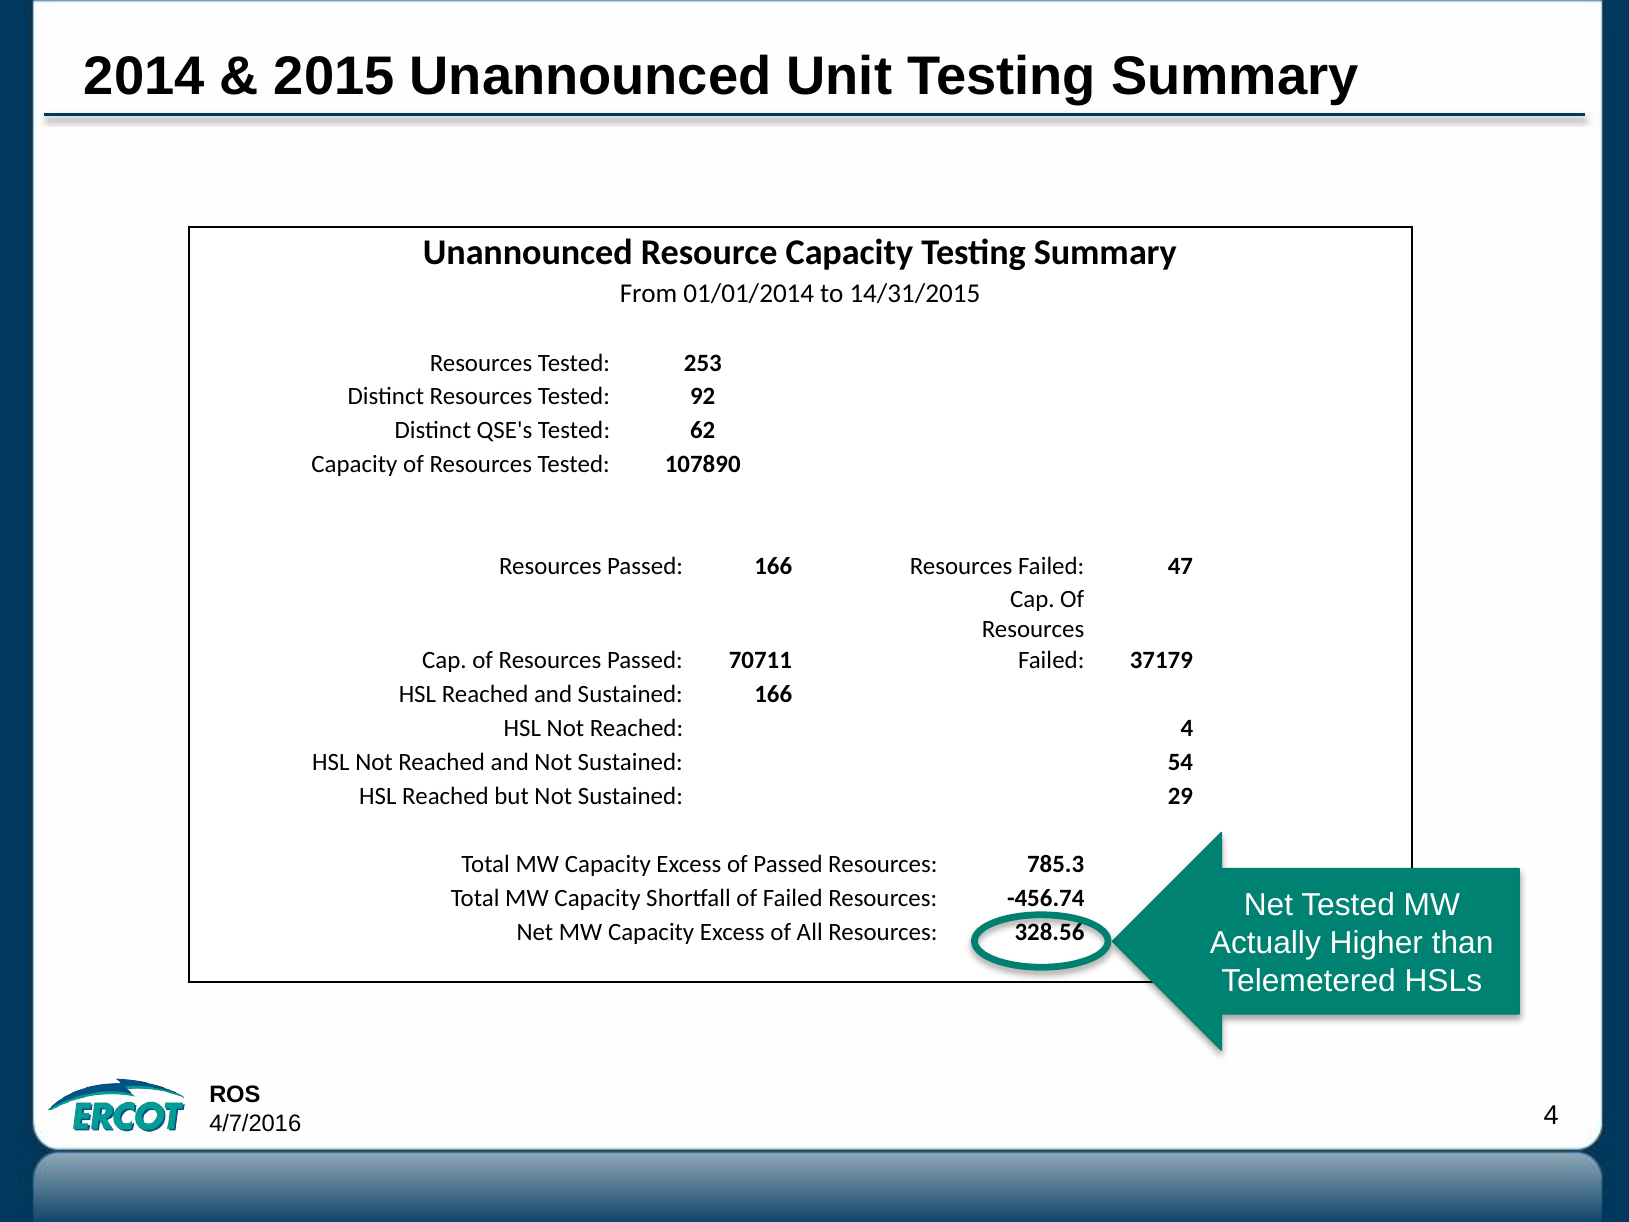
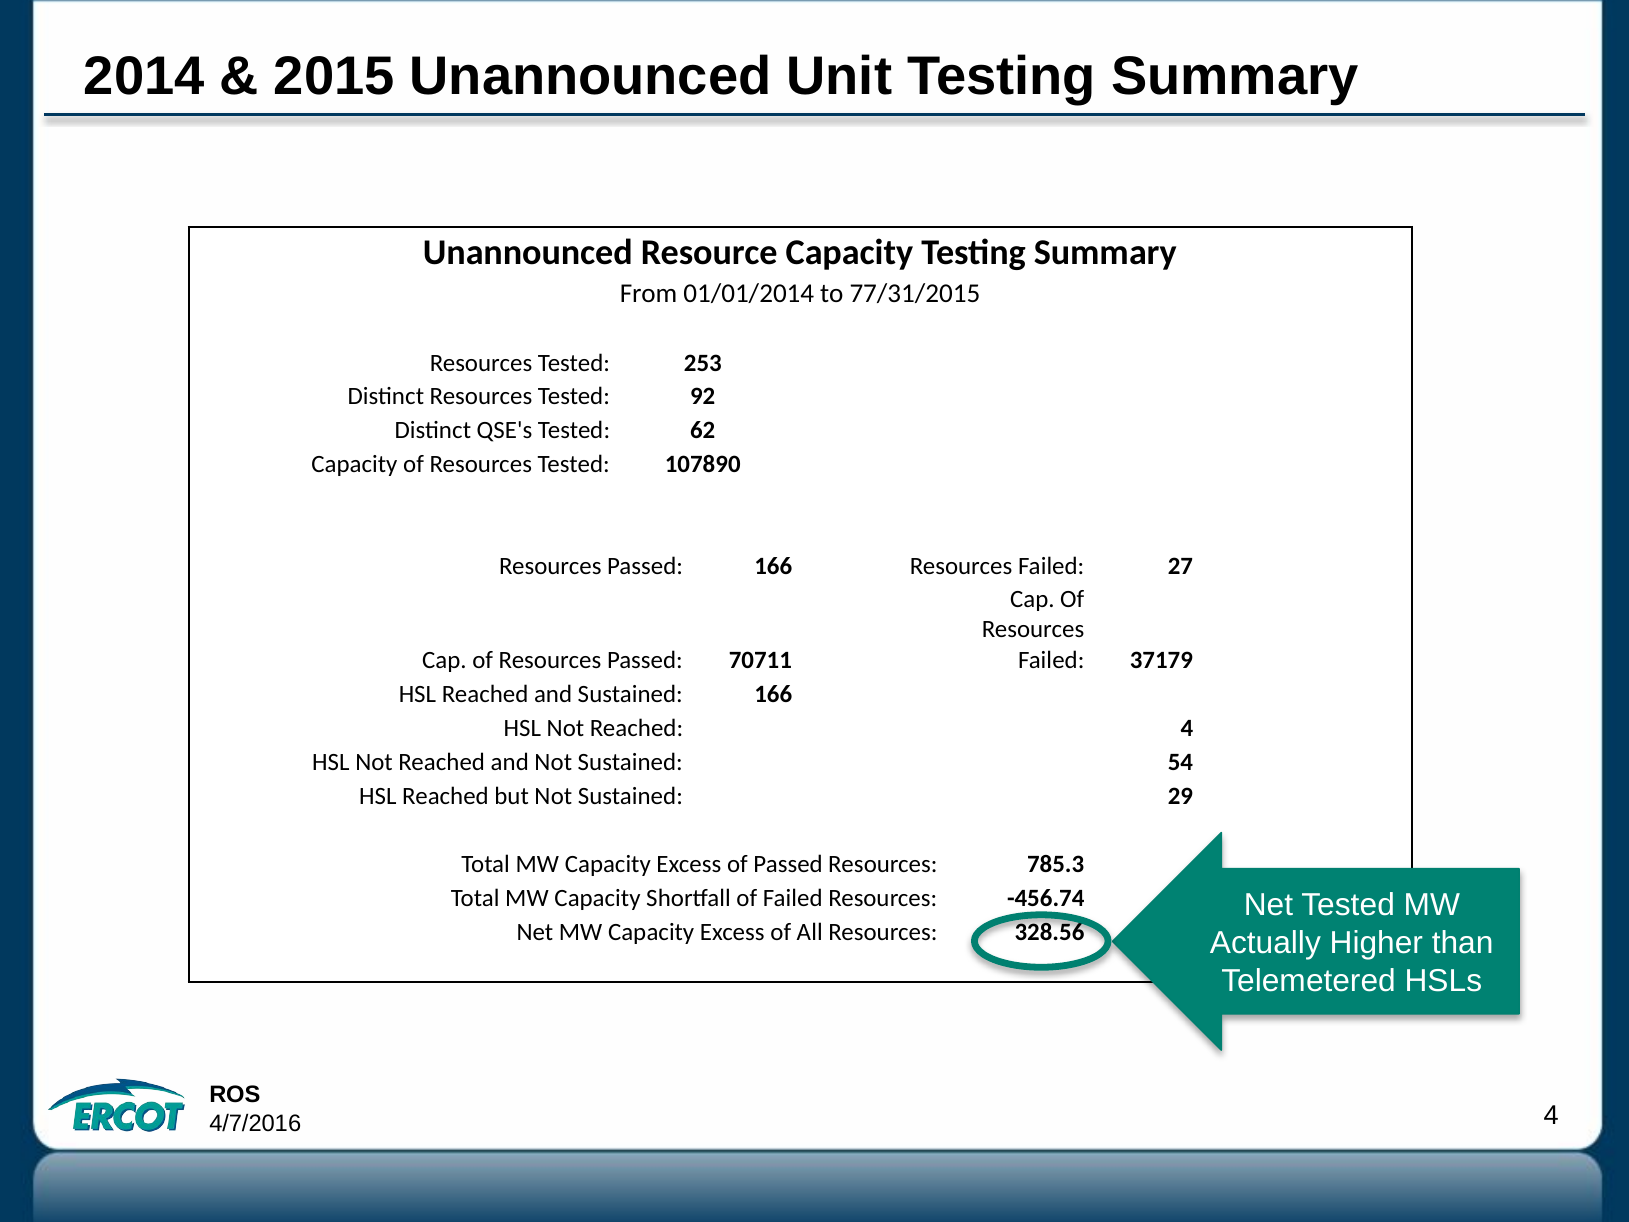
14/31/2015: 14/31/2015 -> 77/31/2015 (915, 294)
47: 47 -> 27 (1181, 566)
